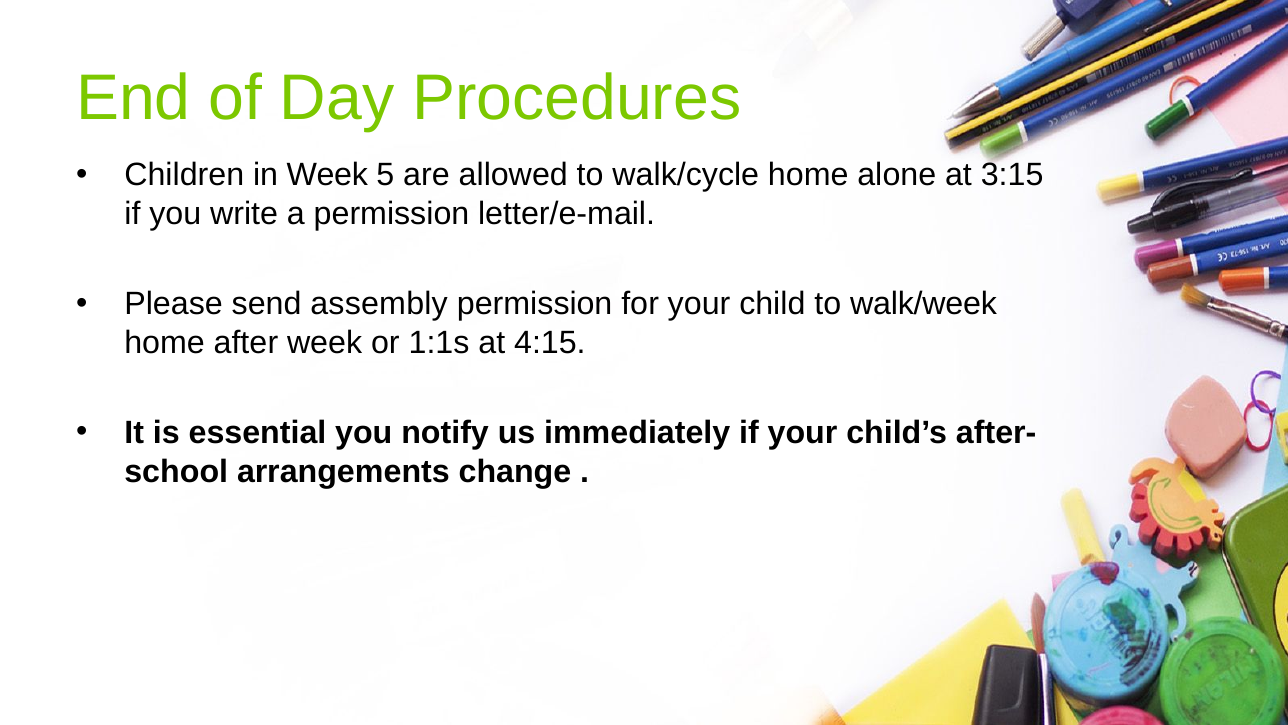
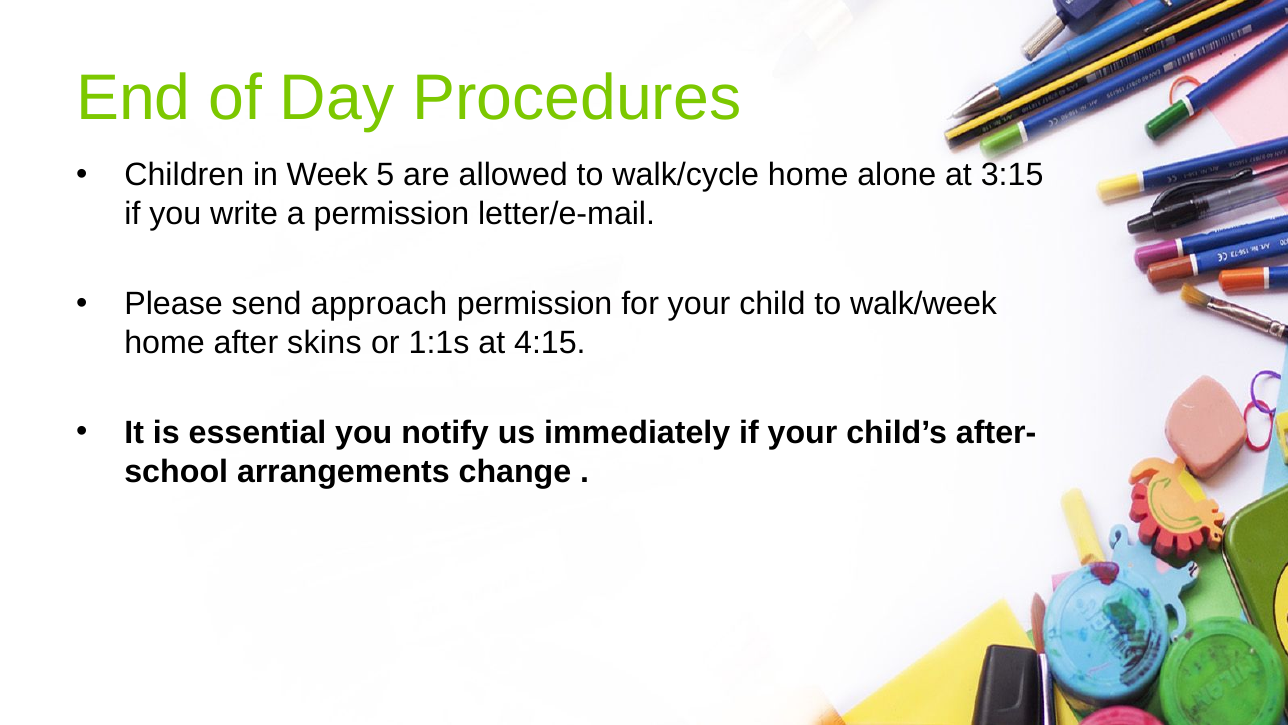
assembly: assembly -> approach (379, 304)
after week: week -> skins (324, 343)
